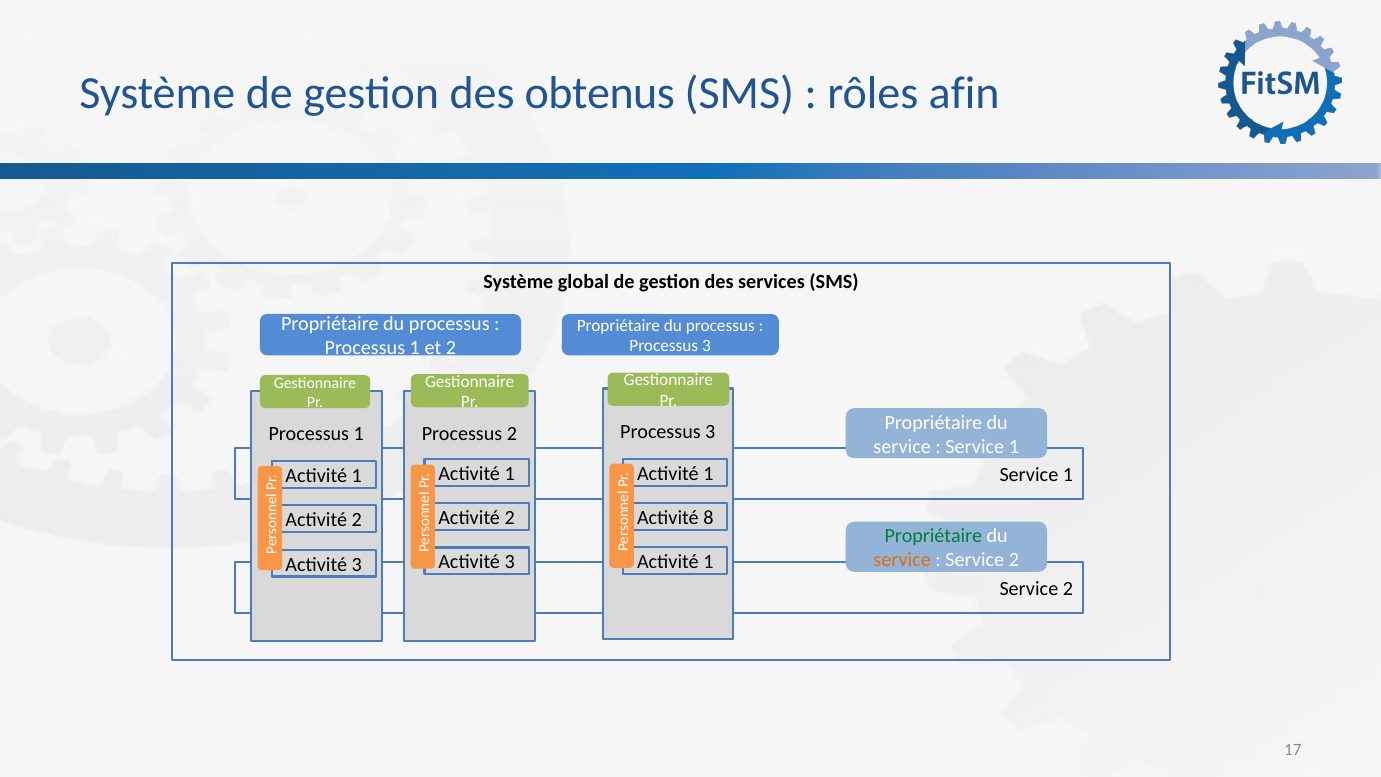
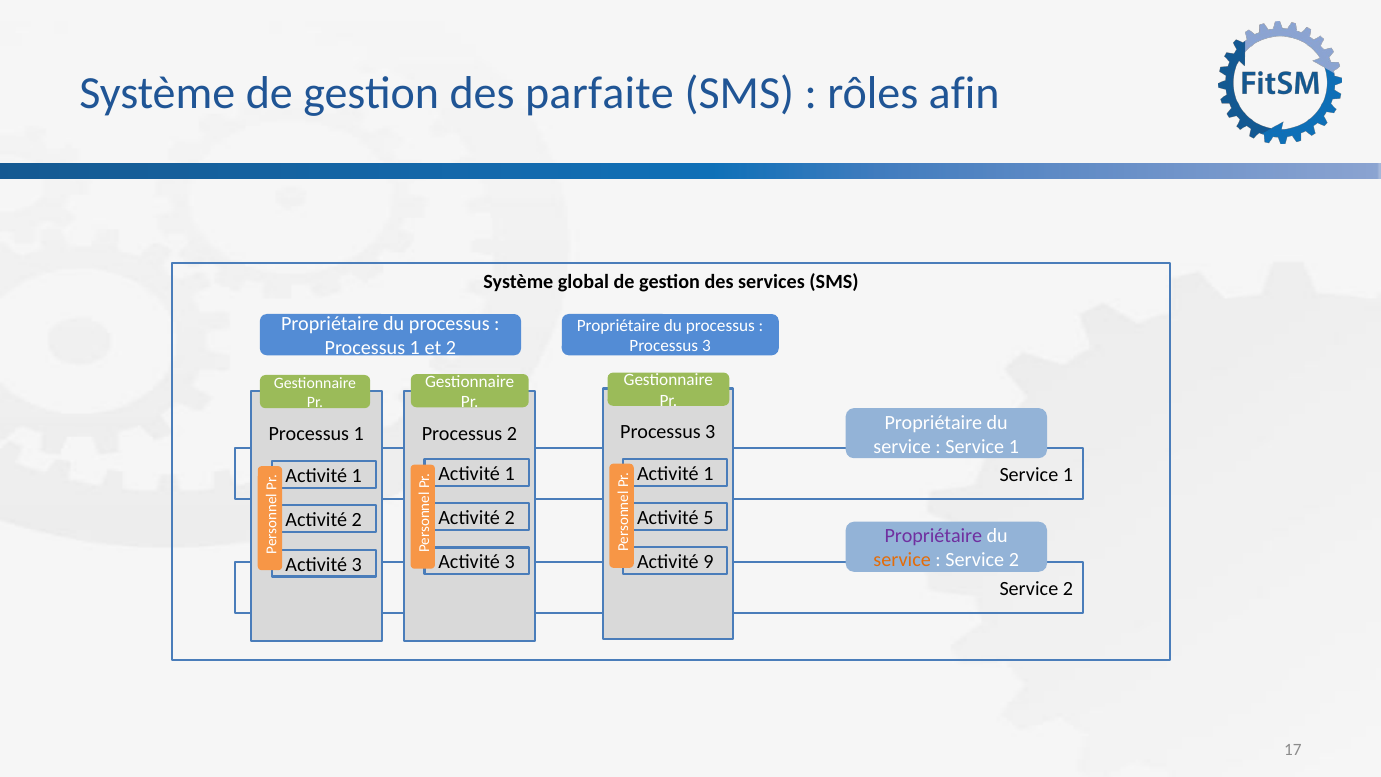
obtenus: obtenus -> parfaite (599, 94)
8: 8 -> 5 (708, 518)
Propriétaire colour: green -> purple (933, 536)
1: 1 -> 9 (708, 562)
